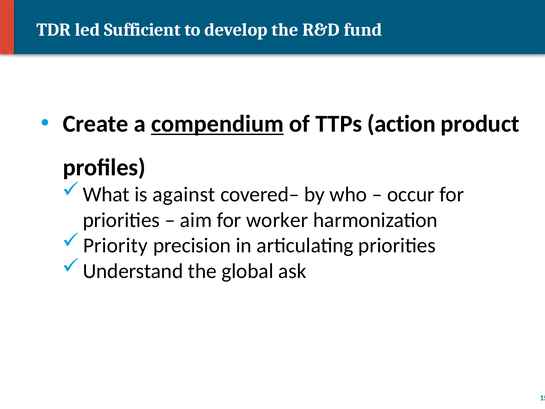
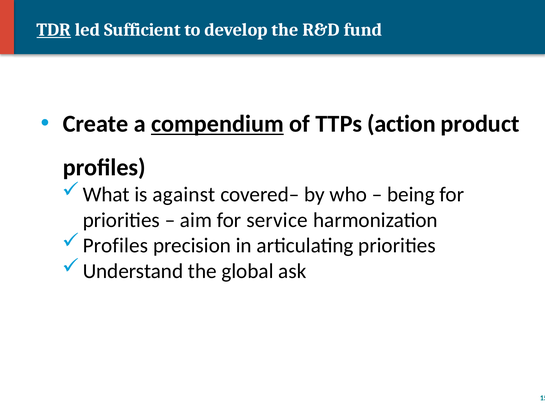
TDR underline: none -> present (54, 30)
occur: occur -> being (411, 195)
worker: worker -> service (277, 220)
Priority: Priority -> Profiles (115, 245)
